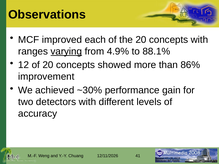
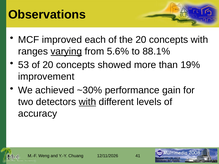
4.9%: 4.9% -> 5.6% (118, 51)
12: 12 -> 53 (24, 65)
86%: 86% -> 19% (190, 65)
with underline: none -> present (87, 102)
